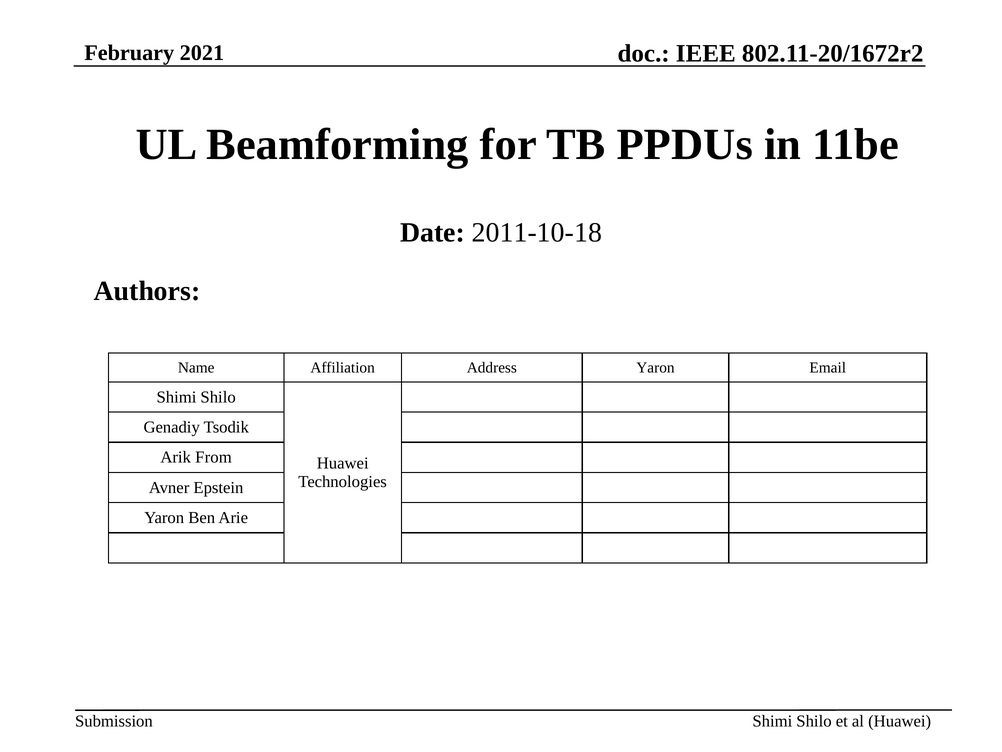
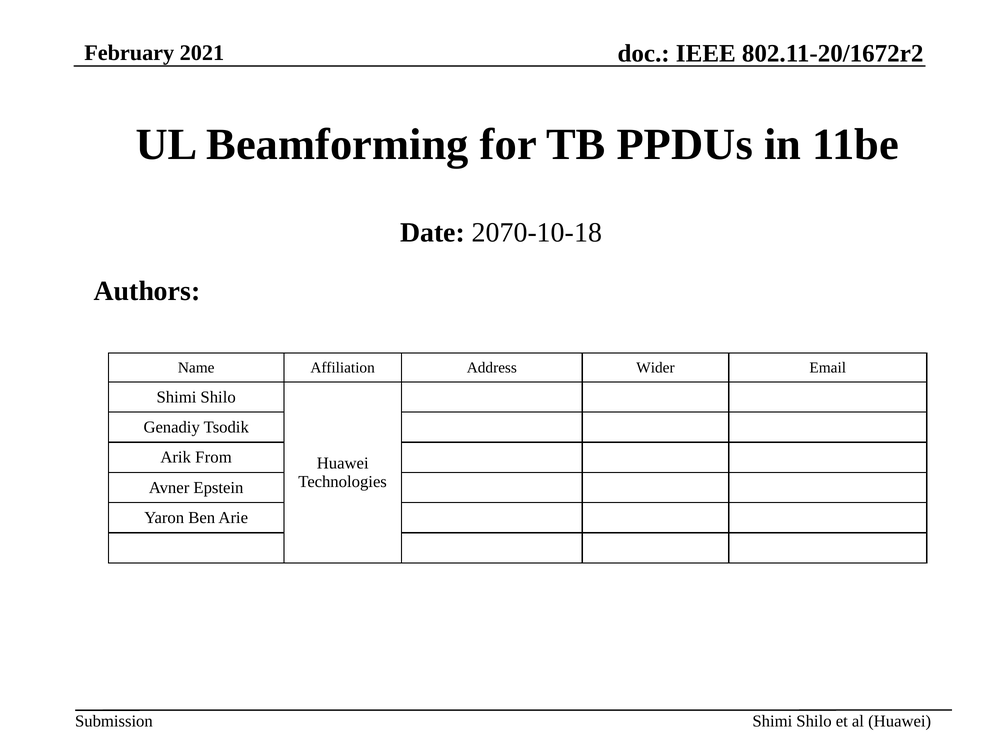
2011-10-18: 2011-10-18 -> 2070-10-18 (537, 232)
Address Yaron: Yaron -> Wider (655, 367)
